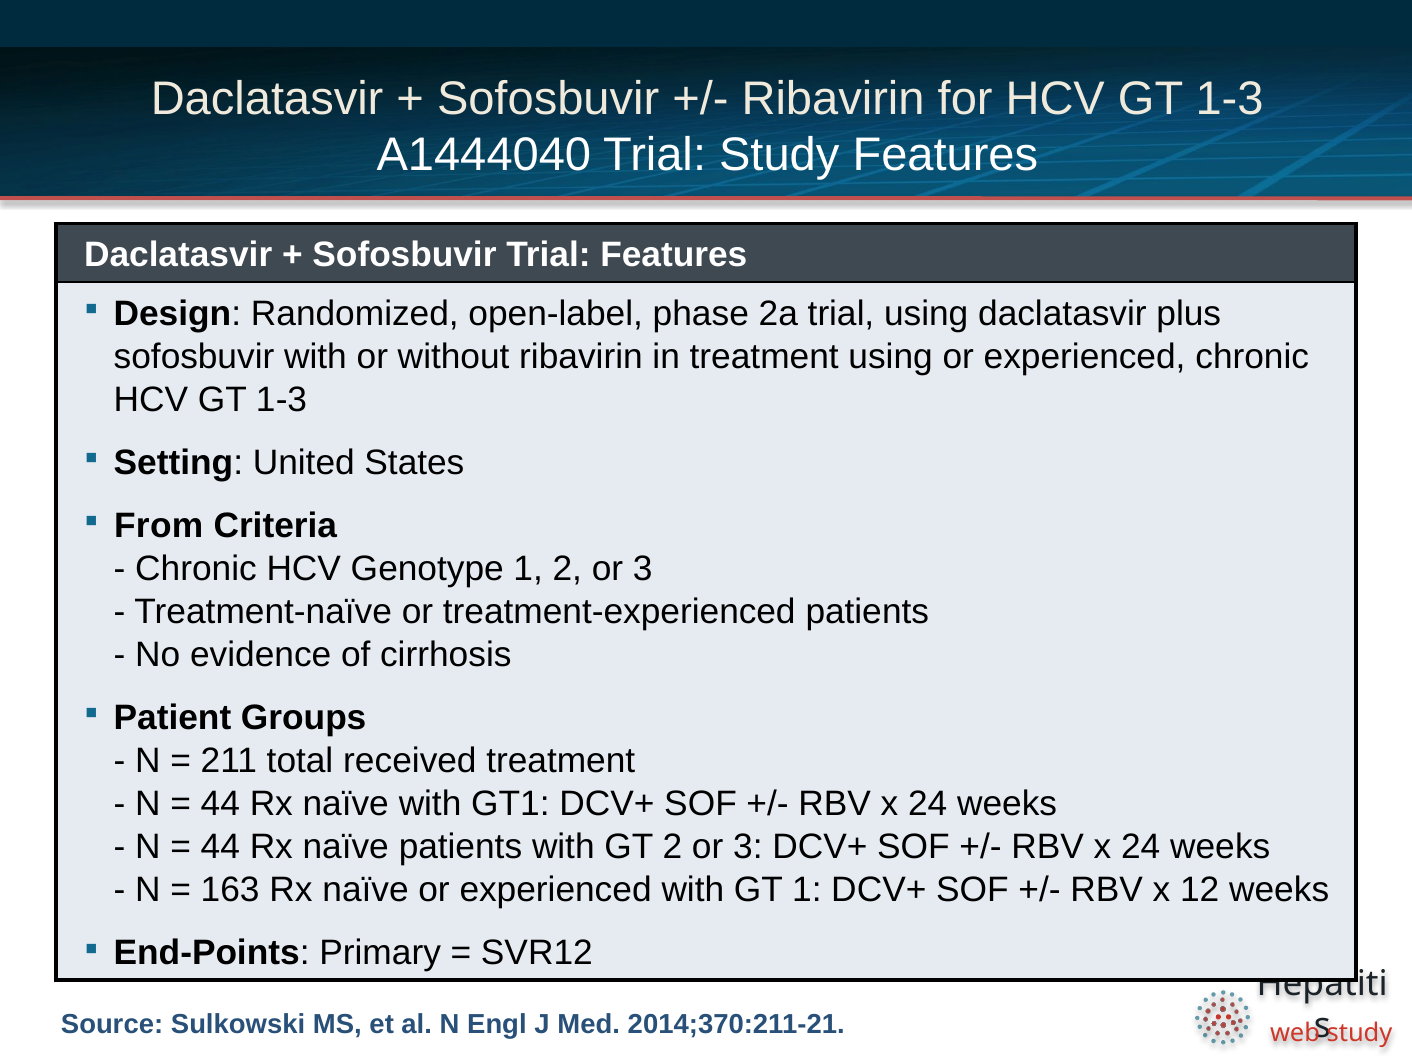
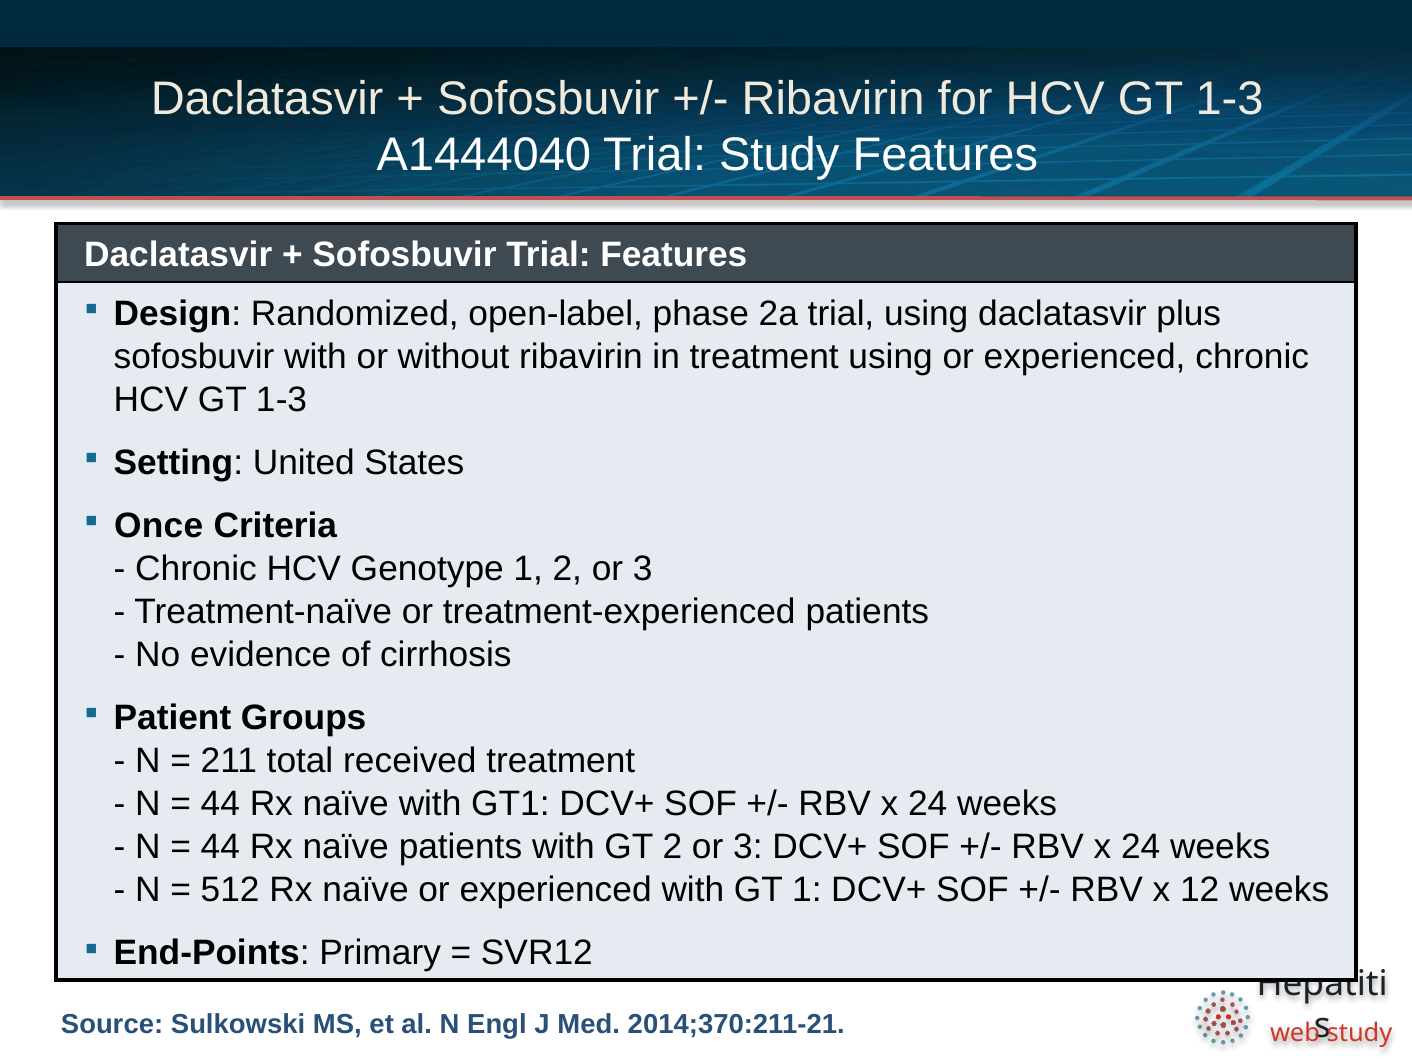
From: From -> Once (159, 526)
163: 163 -> 512 (230, 890)
